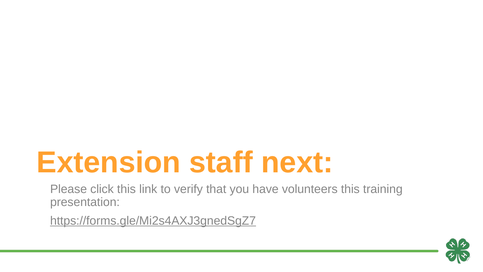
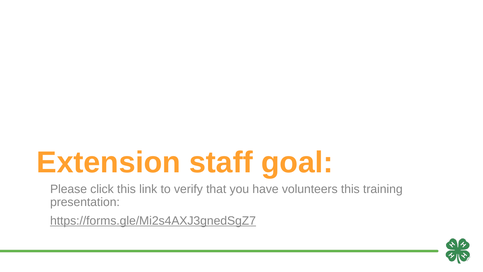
next: next -> goal (297, 162)
